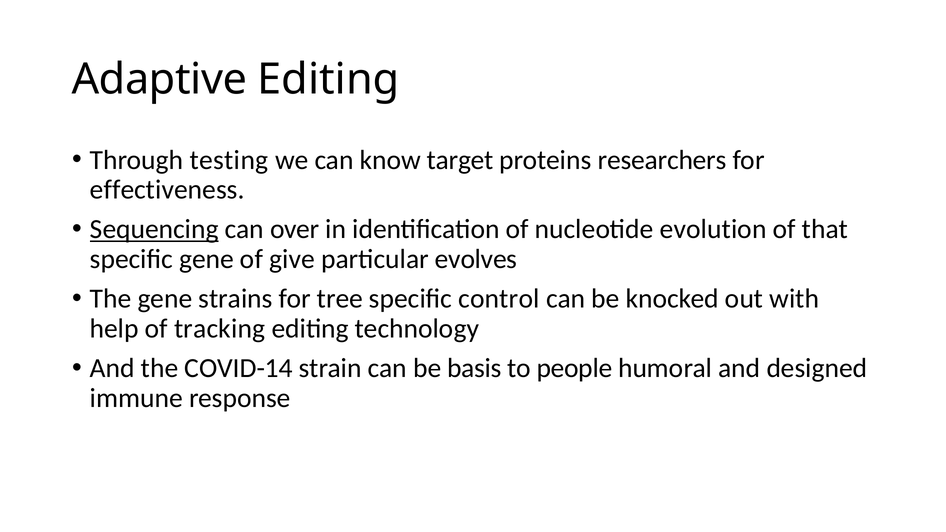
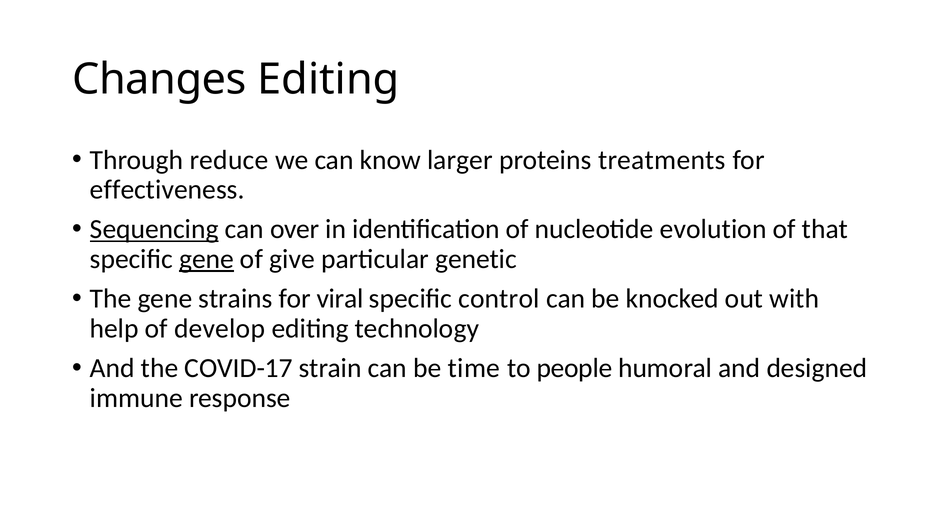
Adaptive: Adaptive -> Changes (159, 79)
testing: testing -> reduce (229, 160)
target: target -> larger (460, 160)
researchers: researchers -> treatments (662, 160)
gene underline: none -> present (206, 259)
evolves: evolves -> genetic (476, 259)
tree: tree -> viral (340, 299)
tracking: tracking -> develop (220, 329)
COVID-14: COVID-14 -> COVID-17 (239, 368)
basis: basis -> time (474, 368)
